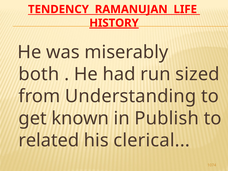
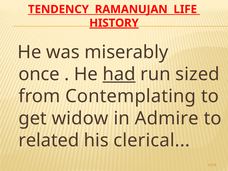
both: both -> once (39, 74)
had underline: none -> present (119, 74)
Understanding: Understanding -> Contemplating (131, 96)
known: known -> widow (80, 118)
Publish: Publish -> Admire (167, 118)
